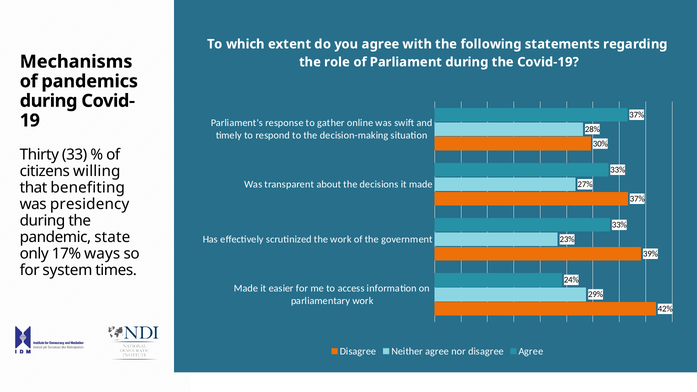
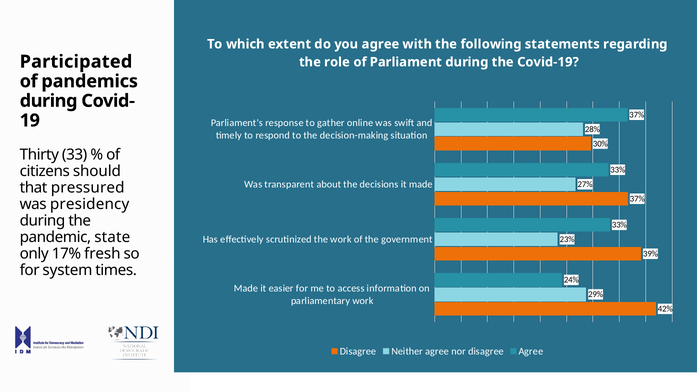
Mechanisms: Mechanisms -> Participated (76, 62)
willing: willing -> should (97, 171)
benefiting: benefiting -> pressured (88, 188)
ways: ways -> fresh (102, 254)
